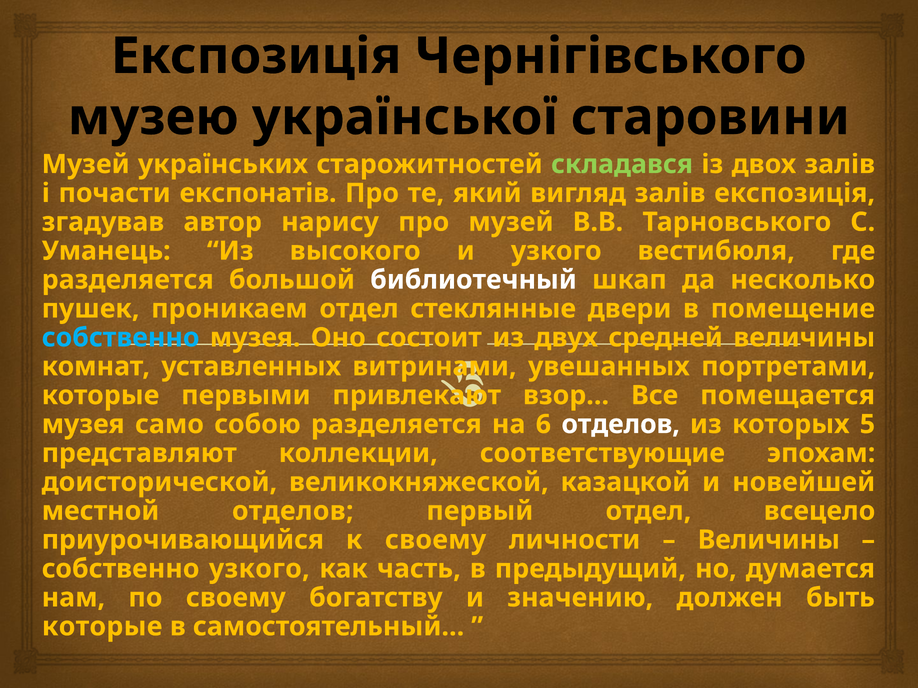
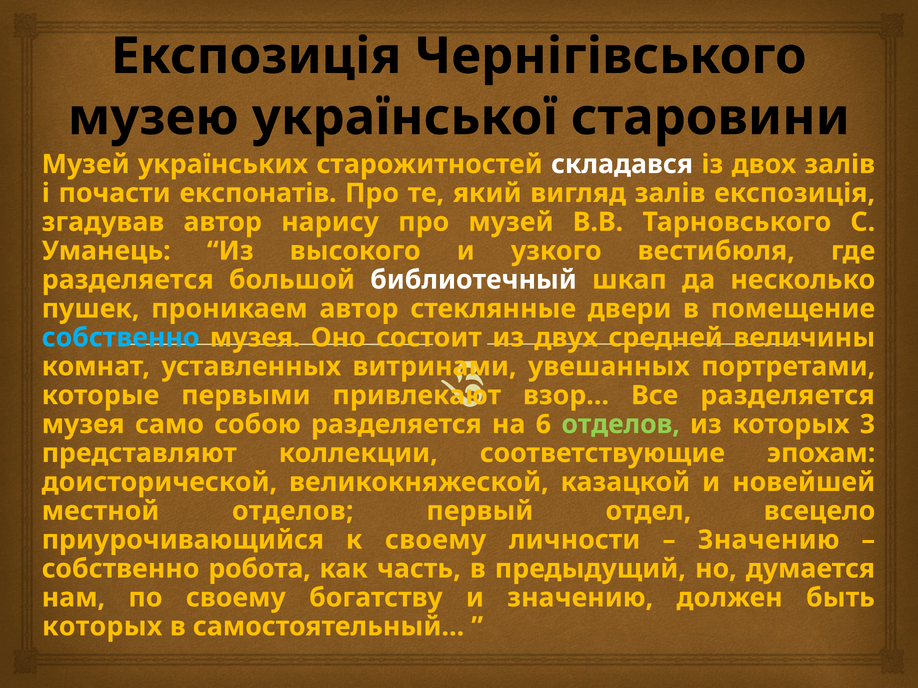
складався colour: light green -> white (622, 164)
проникаем отдел: отдел -> автор (359, 309)
Все помещается: помещается -> разделяется (788, 396)
отделов colour: white -> light green (621, 425)
5: 5 -> 3 (867, 425)
Величины: Величины -> Значению (769, 540)
собственно узкого: узкого -> робота (260, 569)
которые: которые -> которых (102, 627)
